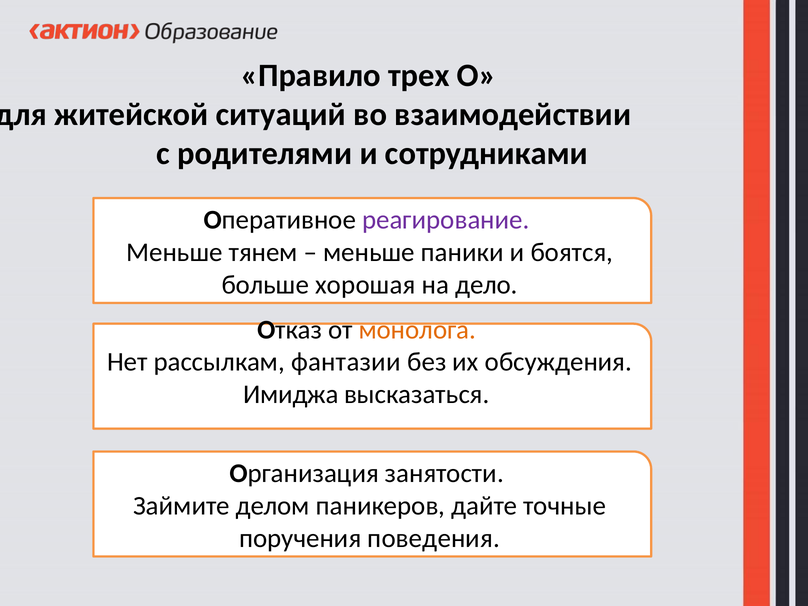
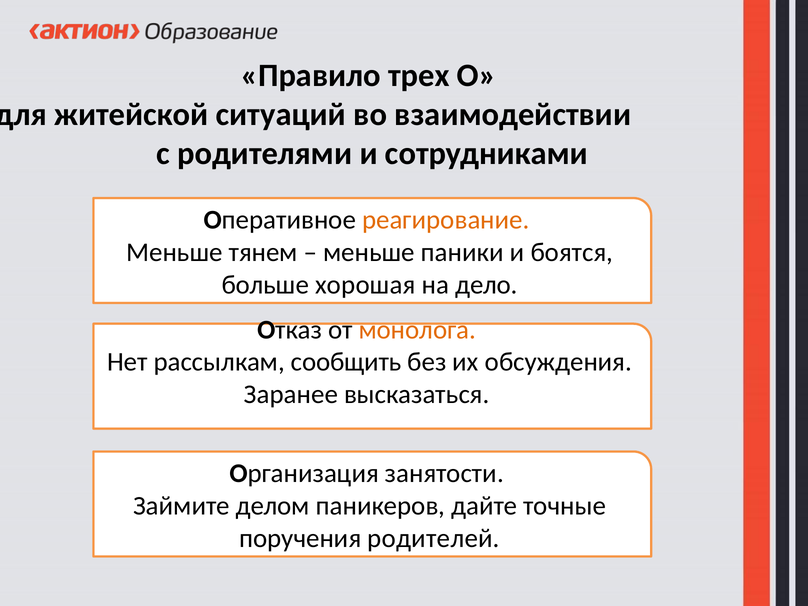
реагирование colour: purple -> orange (446, 220)
фантазии: фантазии -> сообщить (346, 362)
Имиджа: Имиджа -> Заранее (291, 394)
поведения: поведения -> родителей (434, 538)
